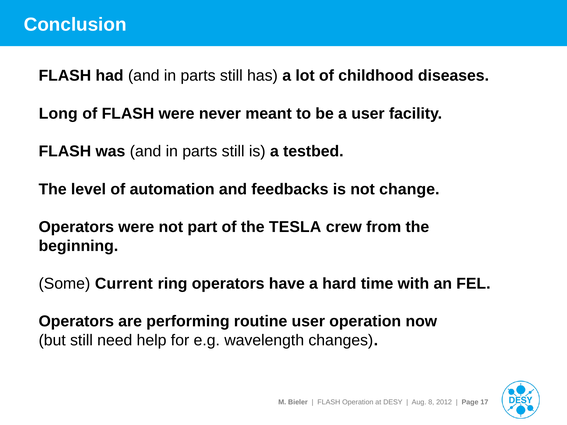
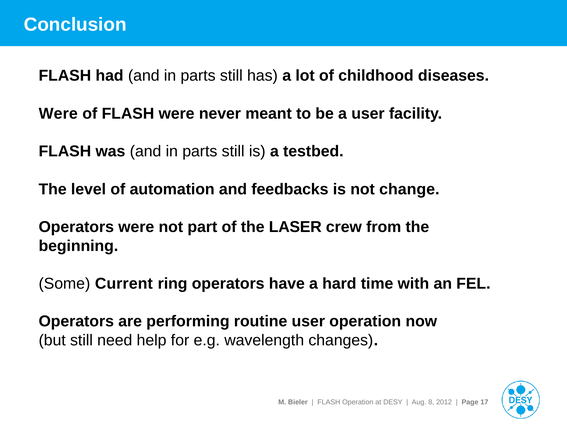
Long: Long -> Were (58, 114)
TESLA: TESLA -> LASER (295, 227)
